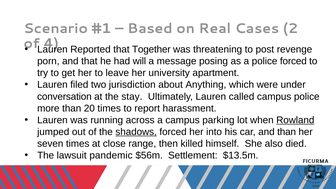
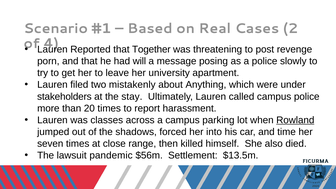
police forced: forced -> slowly (293, 61)
jurisdiction: jurisdiction -> mistakenly (132, 85)
conversation: conversation -> stakeholders (64, 97)
running: running -> classes (107, 120)
shadows underline: present -> none (136, 132)
and than: than -> time (287, 132)
